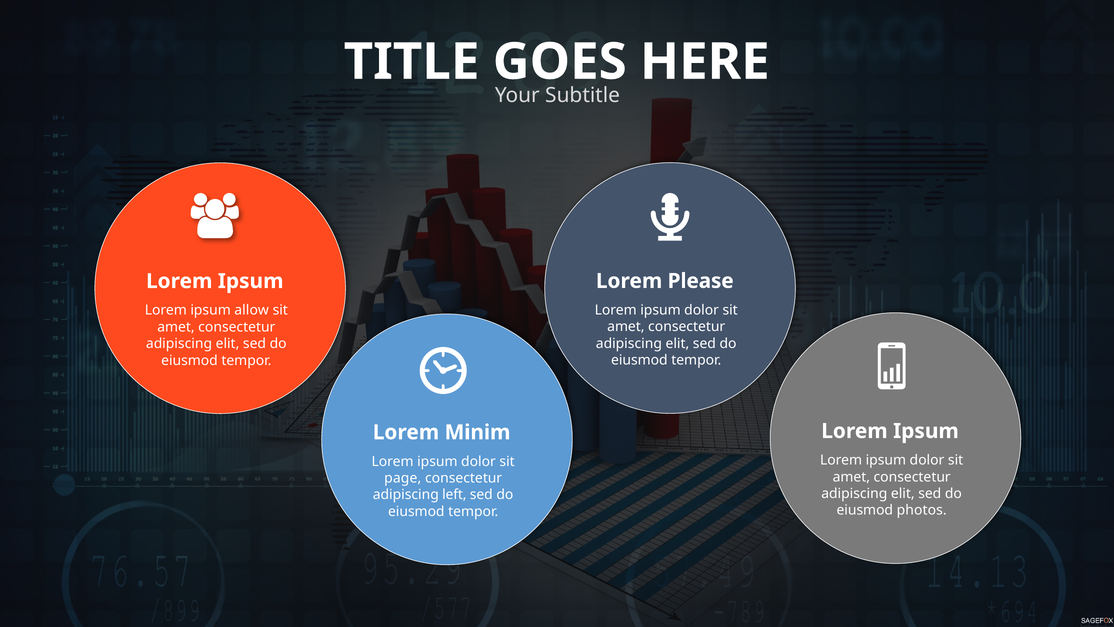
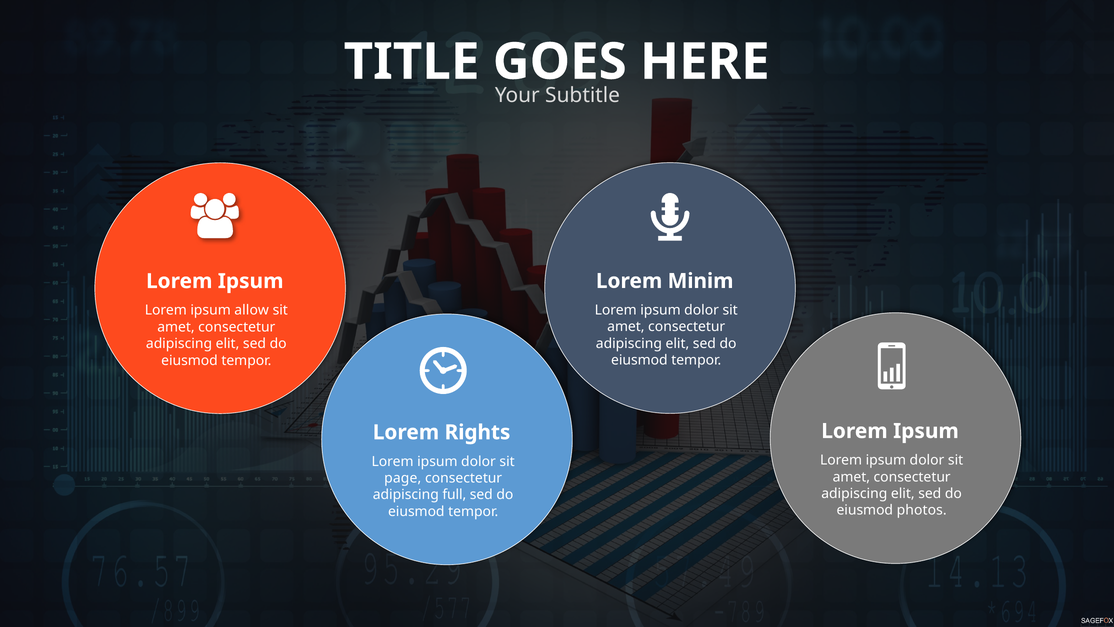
Please: Please -> Minim (701, 281)
Minim: Minim -> Rights (477, 432)
left: left -> full (454, 495)
